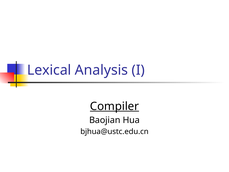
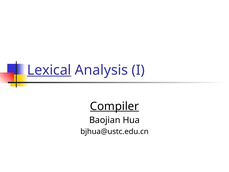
Lexical underline: none -> present (49, 70)
